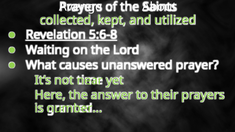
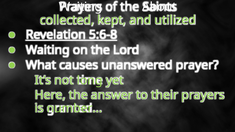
Avenge: Avenge -> Waiting (80, 7)
near: near -> long (90, 80)
